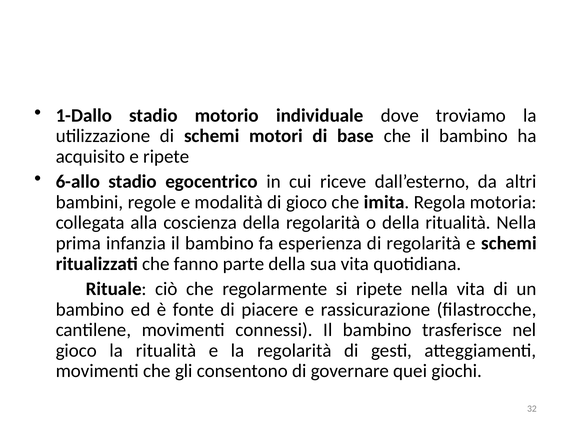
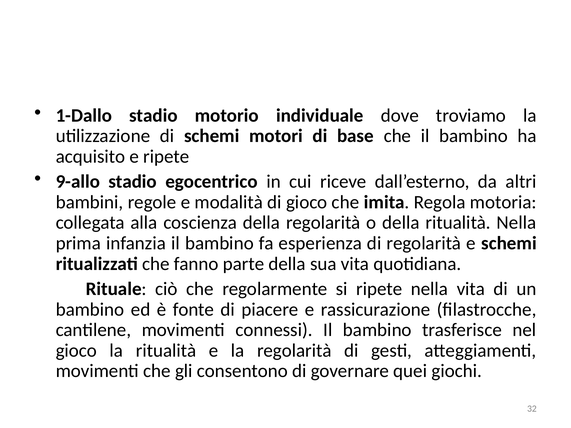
6-allo: 6-allo -> 9-allo (78, 182)
